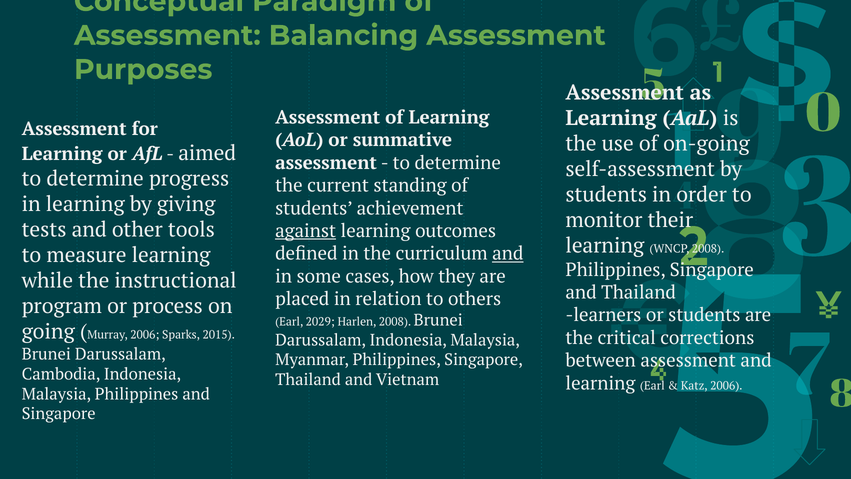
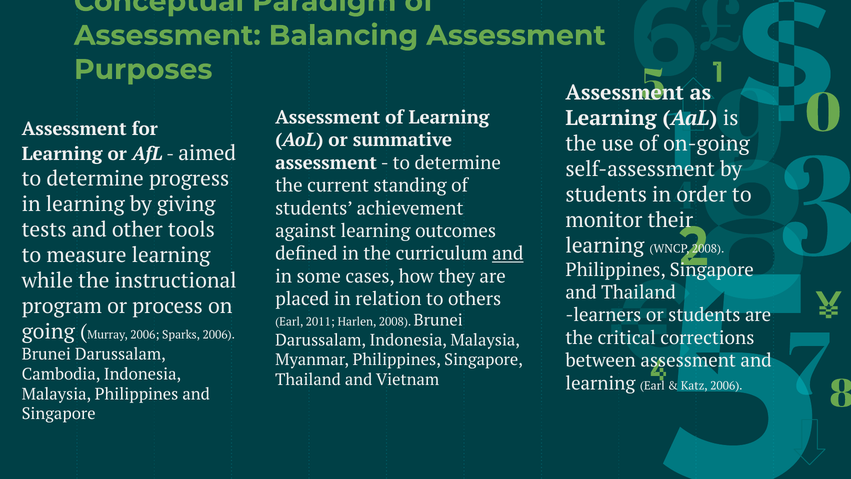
against underline: present -> none (306, 231)
2029: 2029 -> 2011 (320, 322)
Sparks 2015: 2015 -> 2006 (219, 335)
